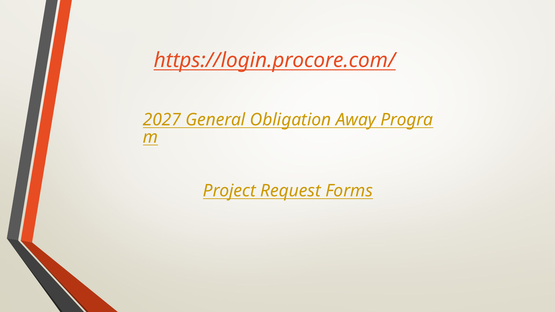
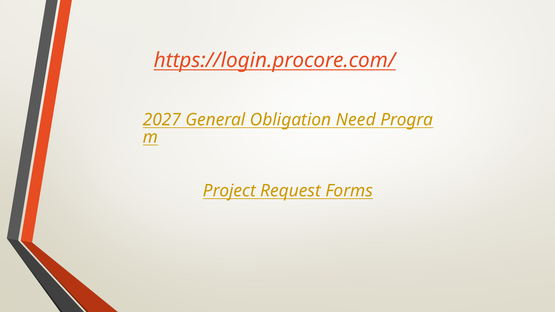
Away: Away -> Need (356, 120)
